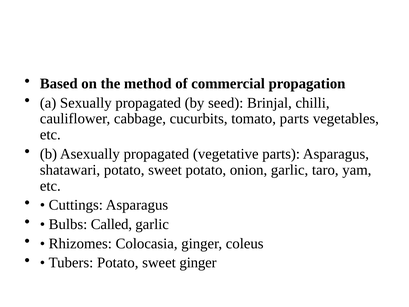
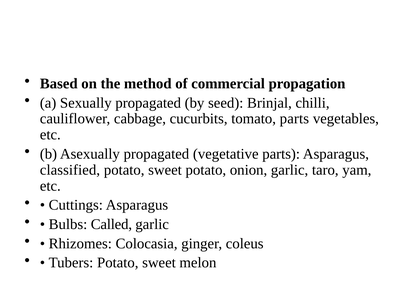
shatawari: shatawari -> classified (70, 170)
sweet ginger: ginger -> melon (198, 263)
